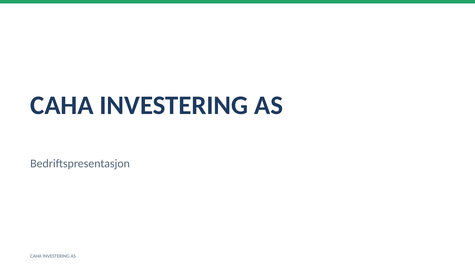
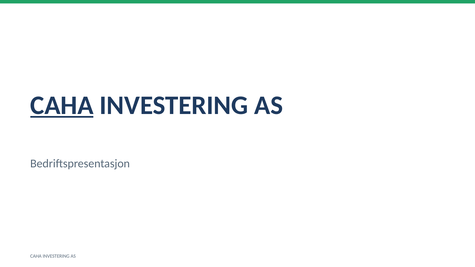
CAHA underline: none -> present (62, 105)
